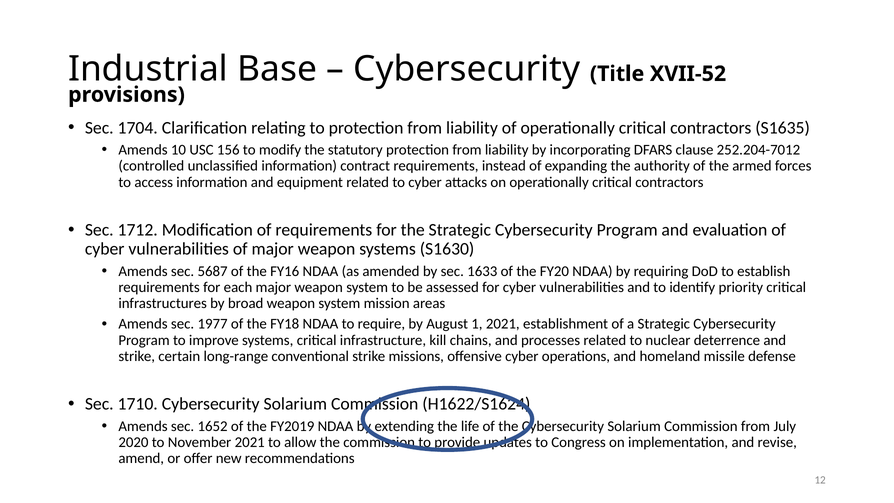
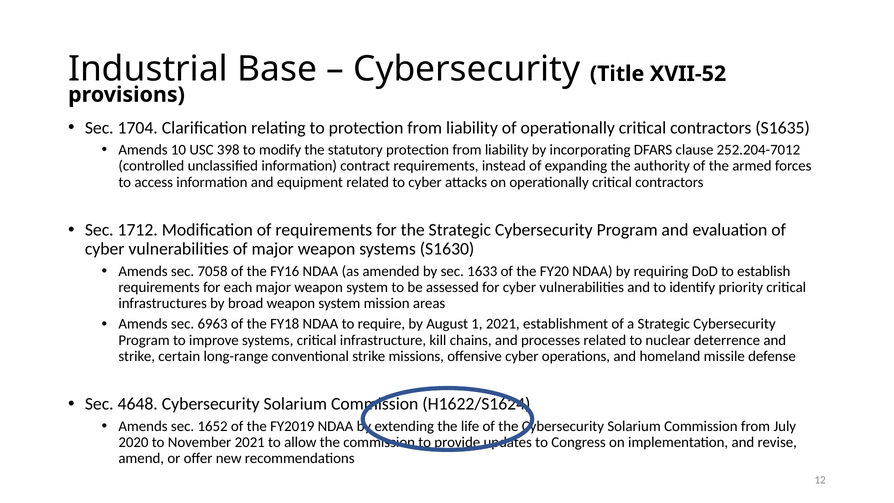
156: 156 -> 398 (228, 150)
5687: 5687 -> 7058 (213, 271)
1977: 1977 -> 6963 (213, 324)
1710: 1710 -> 4648 (138, 404)
